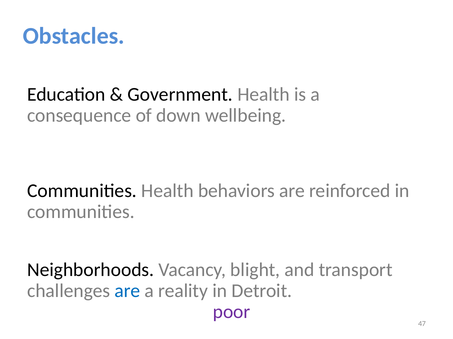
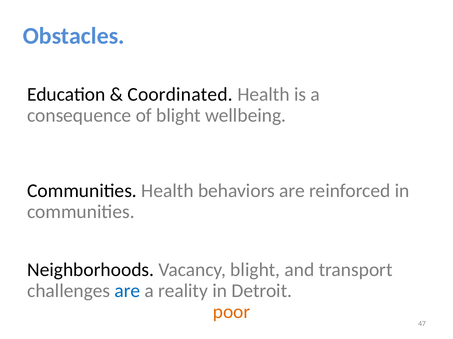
Government: Government -> Coordinated (180, 95)
of down: down -> blight (179, 116)
poor colour: purple -> orange (232, 312)
